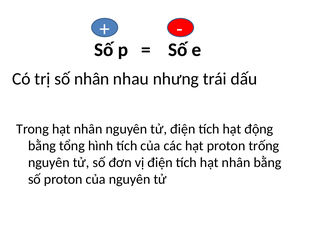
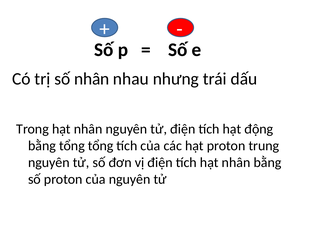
tổng hình: hình -> tổng (101, 145)
trống: trống -> trung (264, 145)
